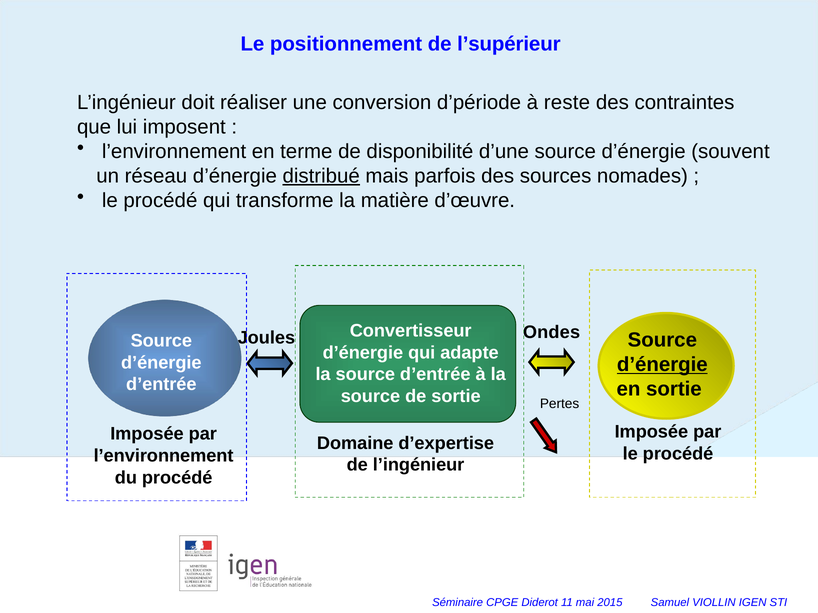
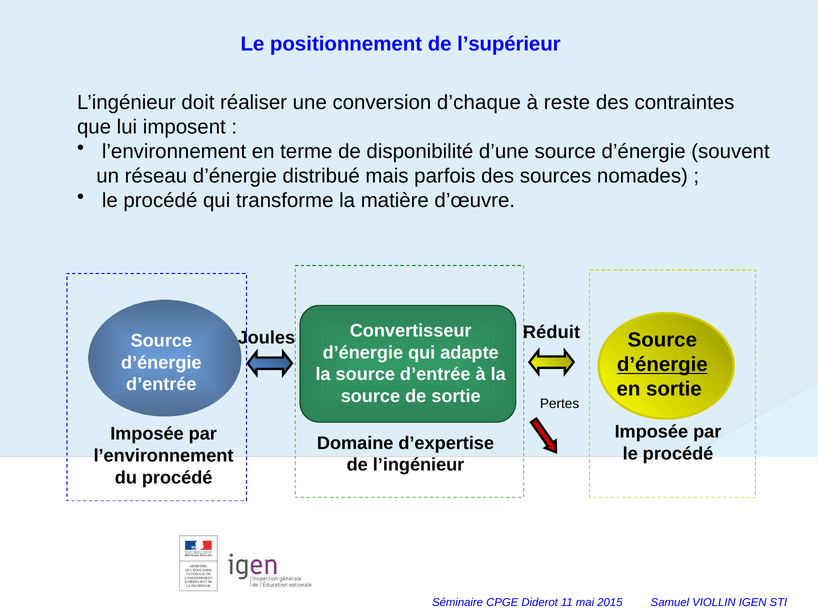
d’période: d’période -> d’chaque (479, 102)
distribué underline: present -> none (321, 176)
Ondes: Ondes -> Réduit (552, 333)
